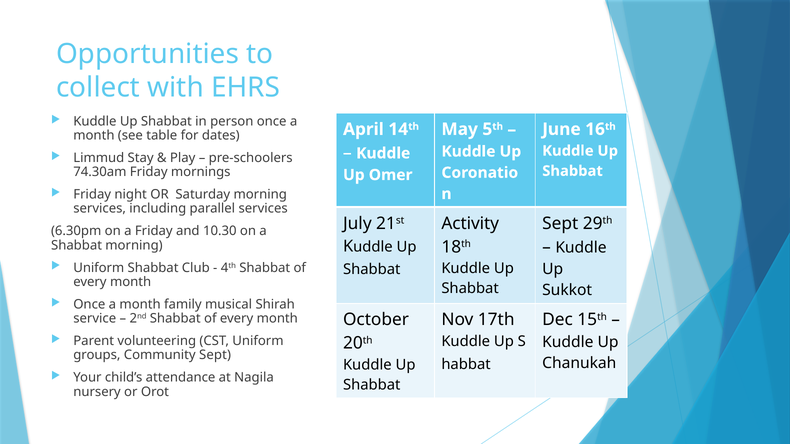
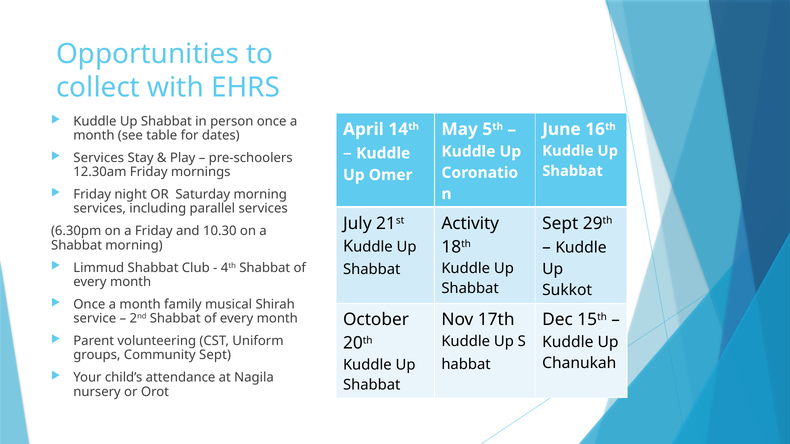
Limmud: Limmud -> Services (99, 158)
74.30am: 74.30am -> 12.30am (100, 172)
Uniform: Uniform -> Limmud (99, 268)
